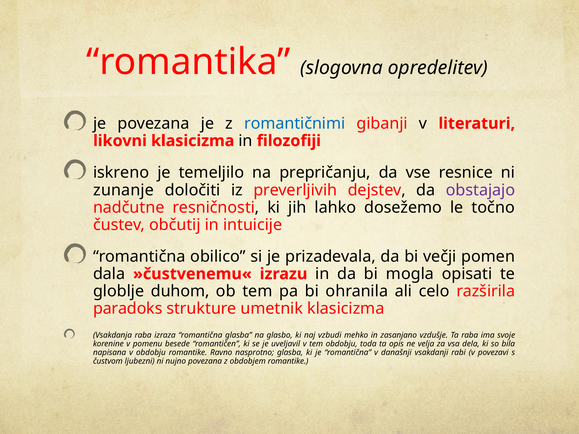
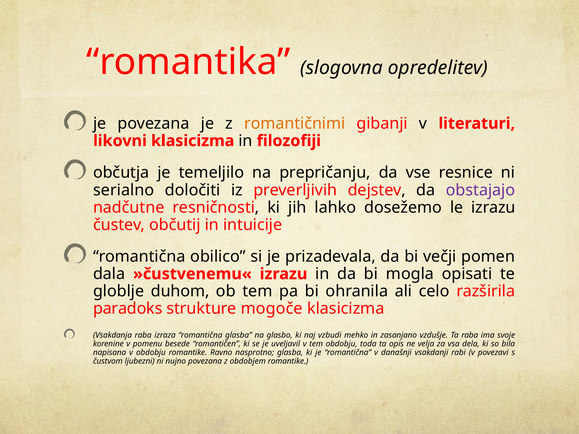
romantičnimi colour: blue -> orange (295, 124)
iskreno: iskreno -> občutja (121, 173)
zunanje: zunanje -> serialno (124, 190)
le točno: točno -> izrazu (493, 208)
umetnik: umetnik -> mogoče (272, 309)
